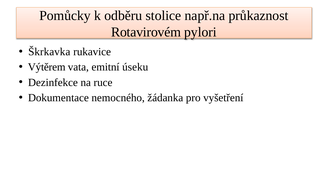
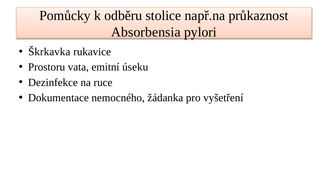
Rotavirovém: Rotavirovém -> Absorbensia (146, 32)
Výtěrem: Výtěrem -> Prostoru (47, 67)
